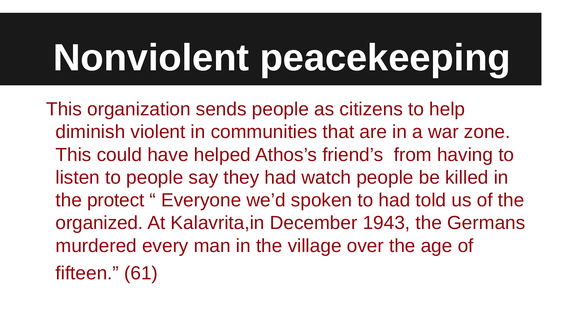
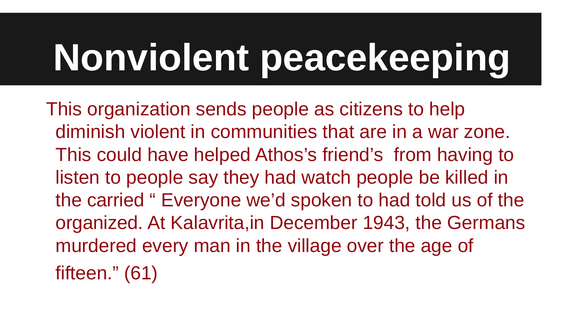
protect: protect -> carried (116, 201)
